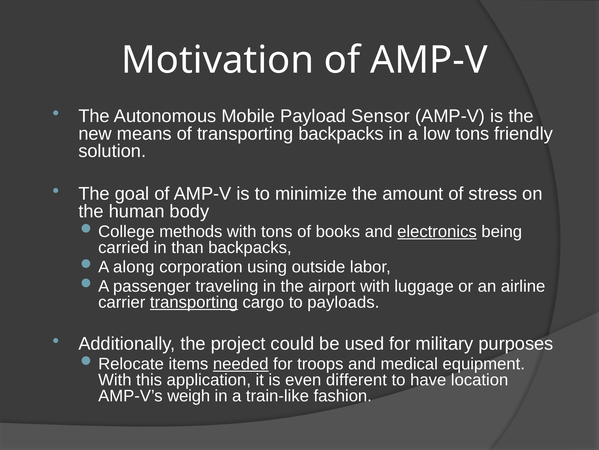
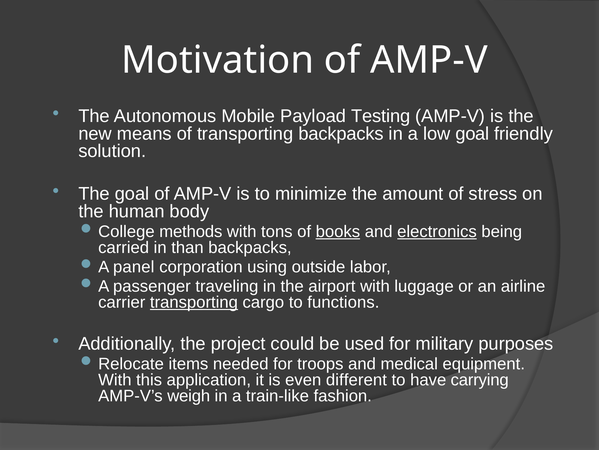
Sensor: Sensor -> Testing (381, 116)
low tons: tons -> goal (472, 133)
books underline: none -> present (338, 231)
along: along -> panel (134, 266)
payloads: payloads -> functions (343, 302)
needed underline: present -> none (241, 363)
location: location -> carrying (480, 379)
